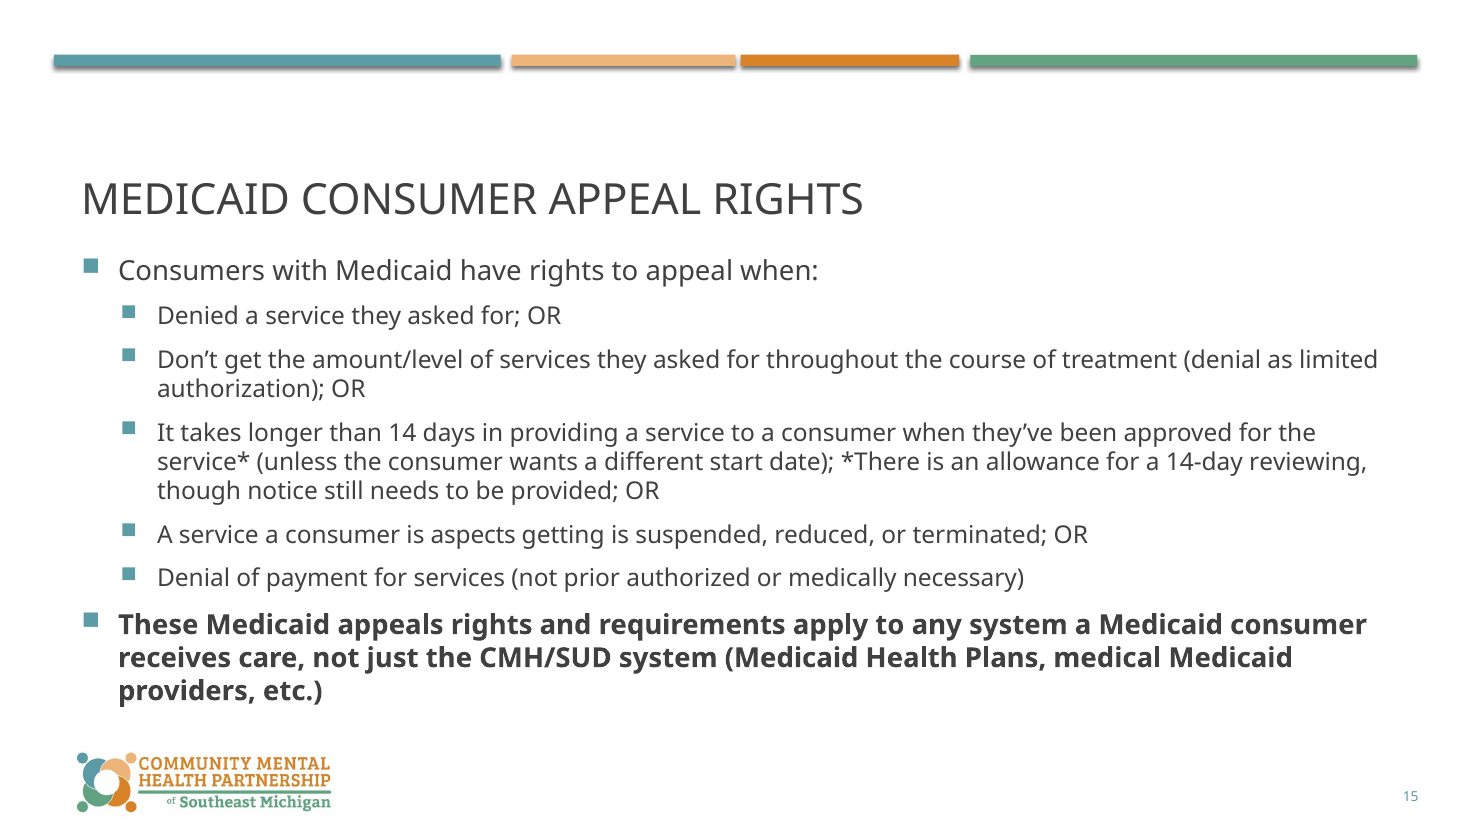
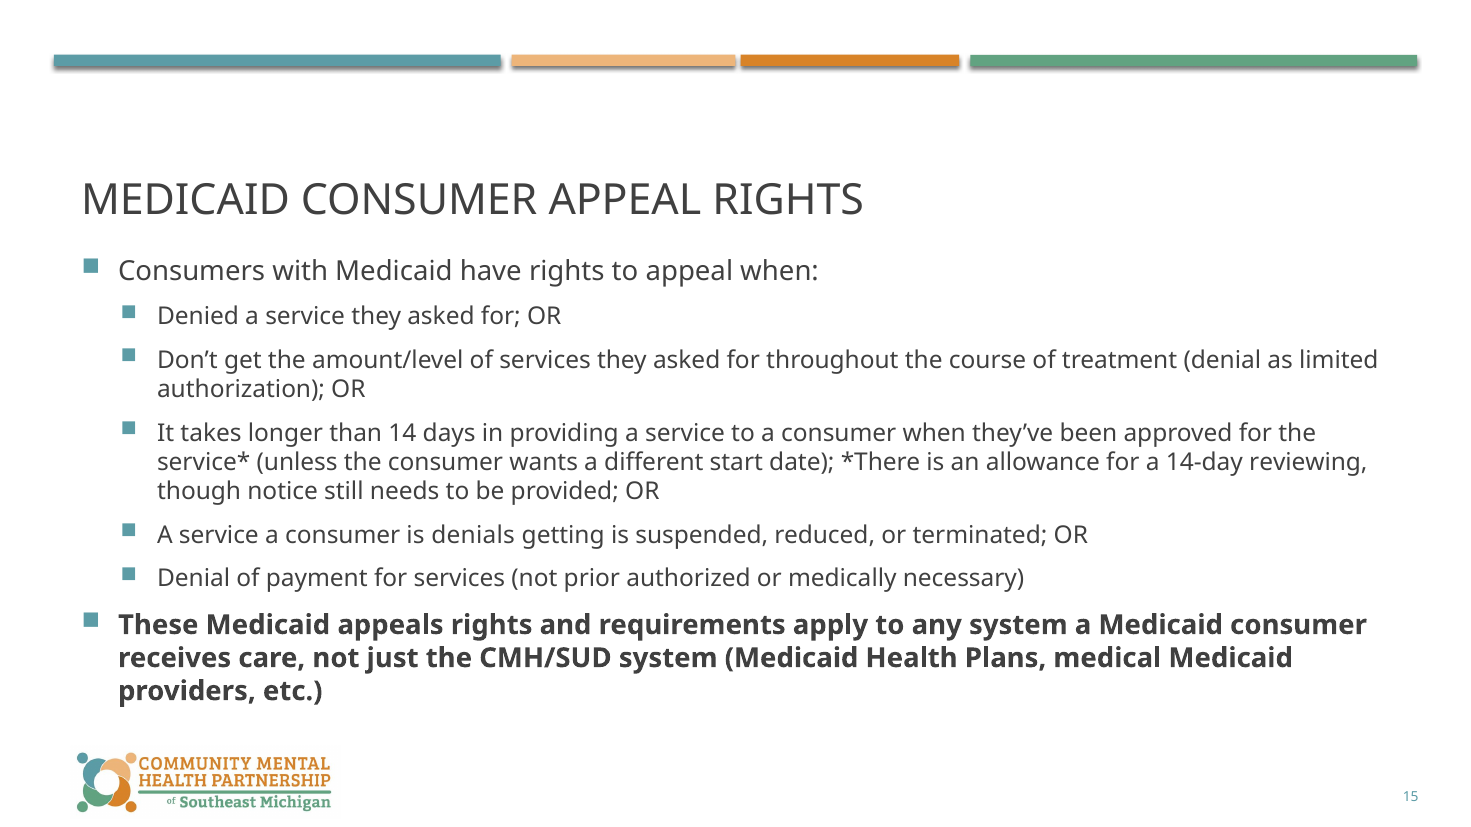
aspects: aspects -> denials (473, 536)
